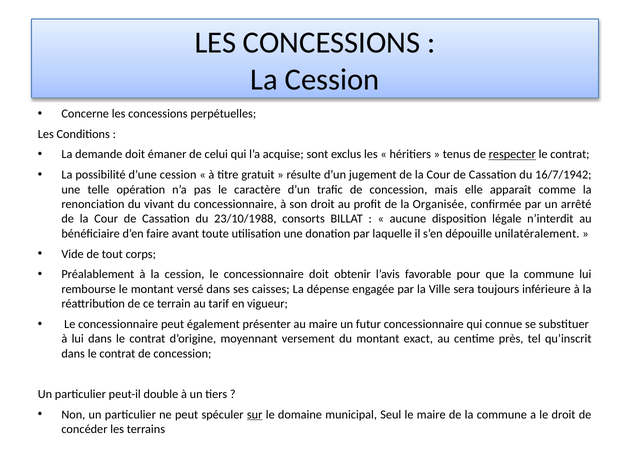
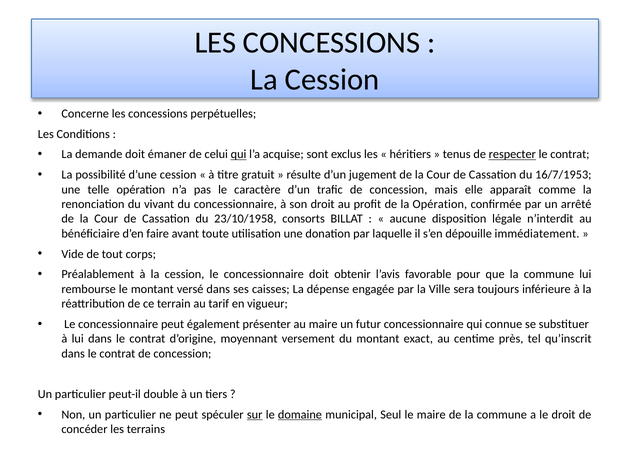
qui underline: none -> present (239, 154)
16/7/1942: 16/7/1942 -> 16/7/1953 (563, 175)
la Organisée: Organisée -> Opération (440, 204)
23/10/1988: 23/10/1988 -> 23/10/1958 (245, 219)
unilatéralement: unilatéralement -> immédiatement (537, 233)
domaine underline: none -> present (300, 414)
